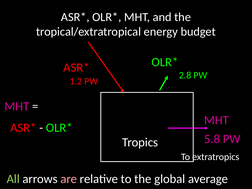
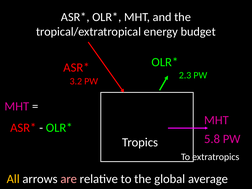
2.8: 2.8 -> 2.3 (185, 75)
1.2: 1.2 -> 3.2 (76, 81)
All colour: light green -> yellow (13, 179)
